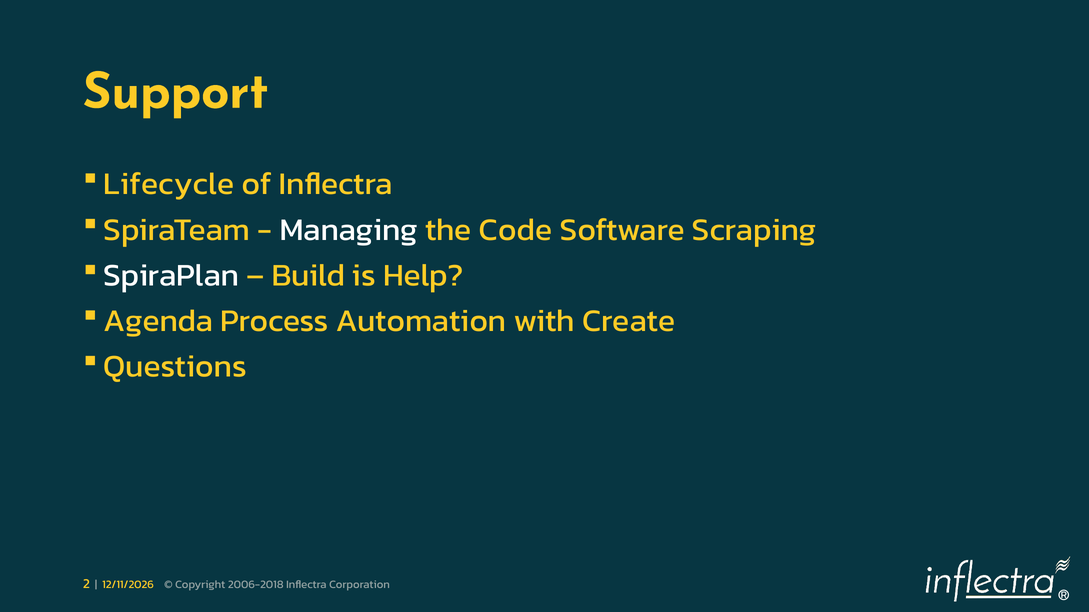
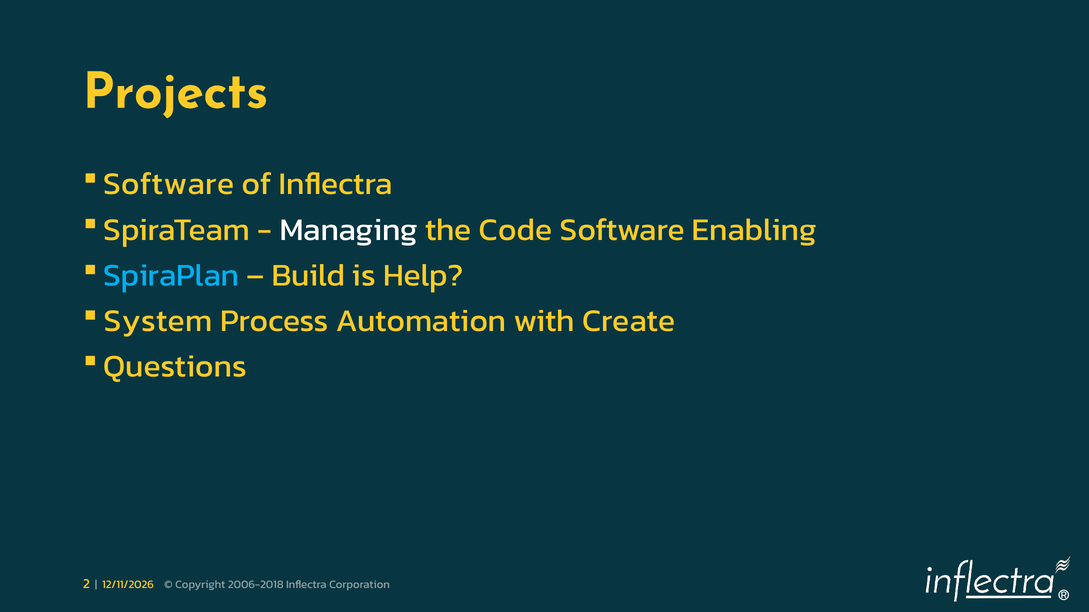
Support: Support -> Projects (176, 91)
Lifecycle: Lifecycle -> Software (169, 184)
Scraping: Scraping -> Enabling (754, 230)
SpiraPlan colour: white -> light blue (171, 275)
Agenda: Agenda -> System (158, 321)
